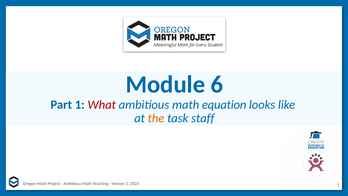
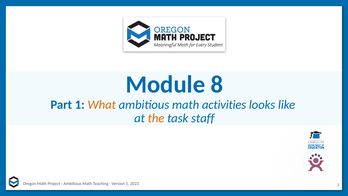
6: 6 -> 8 (217, 84)
What colour: red -> orange (102, 105)
equation: equation -> activities (224, 105)
